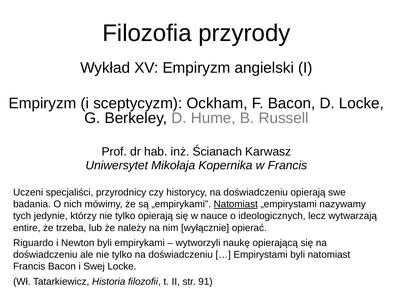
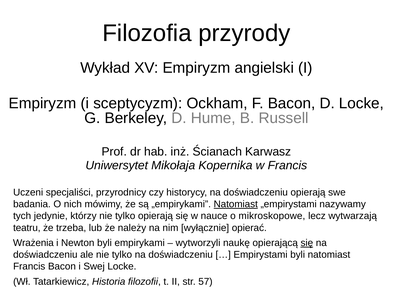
ideologicznych: ideologicznych -> mikroskopowe (272, 216)
entire: entire -> teatru (27, 228)
Riguardo: Riguardo -> Wrażenia (33, 243)
się underline: none -> present (307, 243)
91: 91 -> 57 (205, 281)
